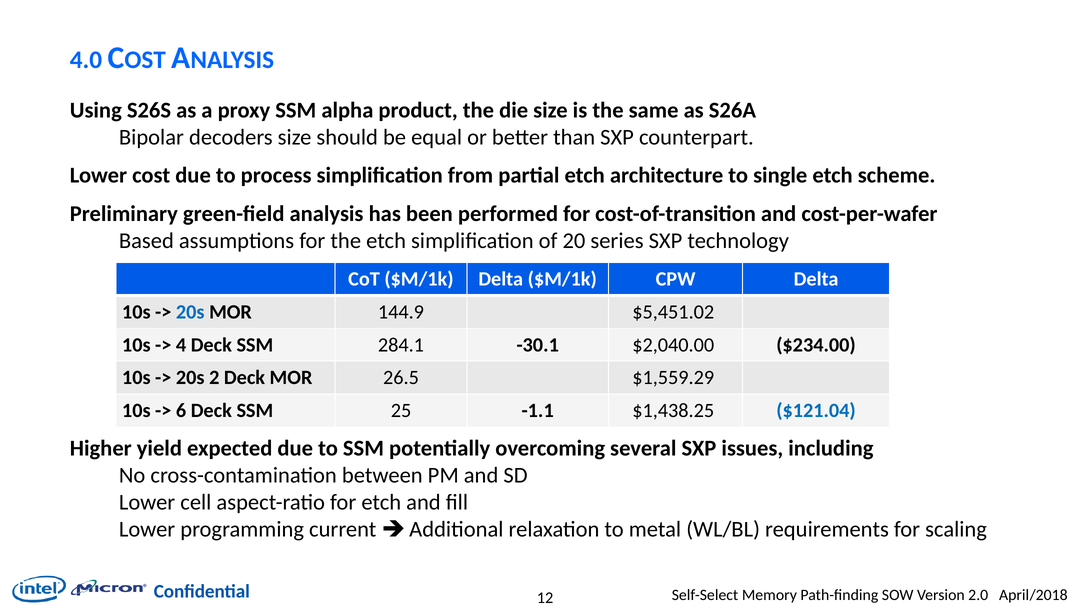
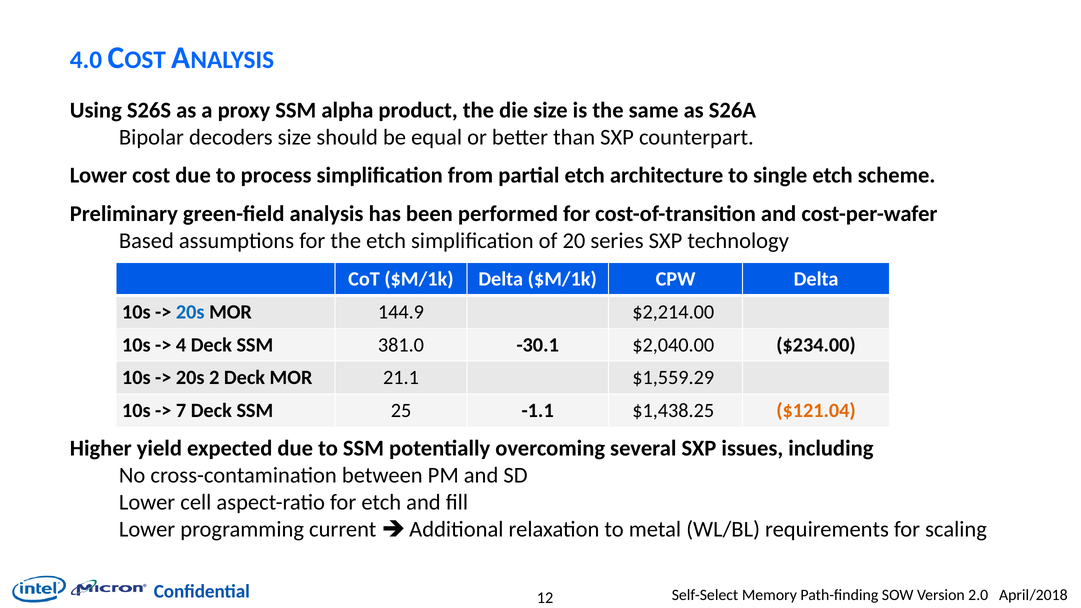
$5,451.02: $5,451.02 -> $2,214.00 (673, 312)
284.1: 284.1 -> 381.0 (401, 345)
26.5: 26.5 -> 21.1 (401, 378)
6: 6 -> 7 (181, 411)
$121.04 colour: blue -> orange (816, 411)
